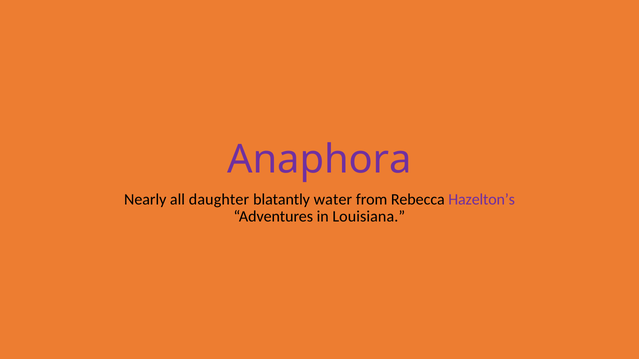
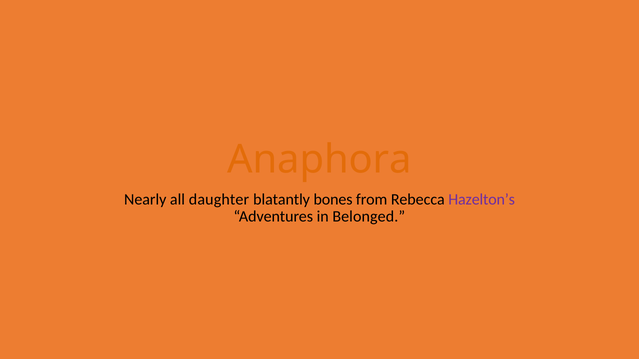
Anaphora colour: purple -> orange (320, 160)
water: water -> bones (333, 200)
Louisiana: Louisiana -> Belonged (369, 217)
